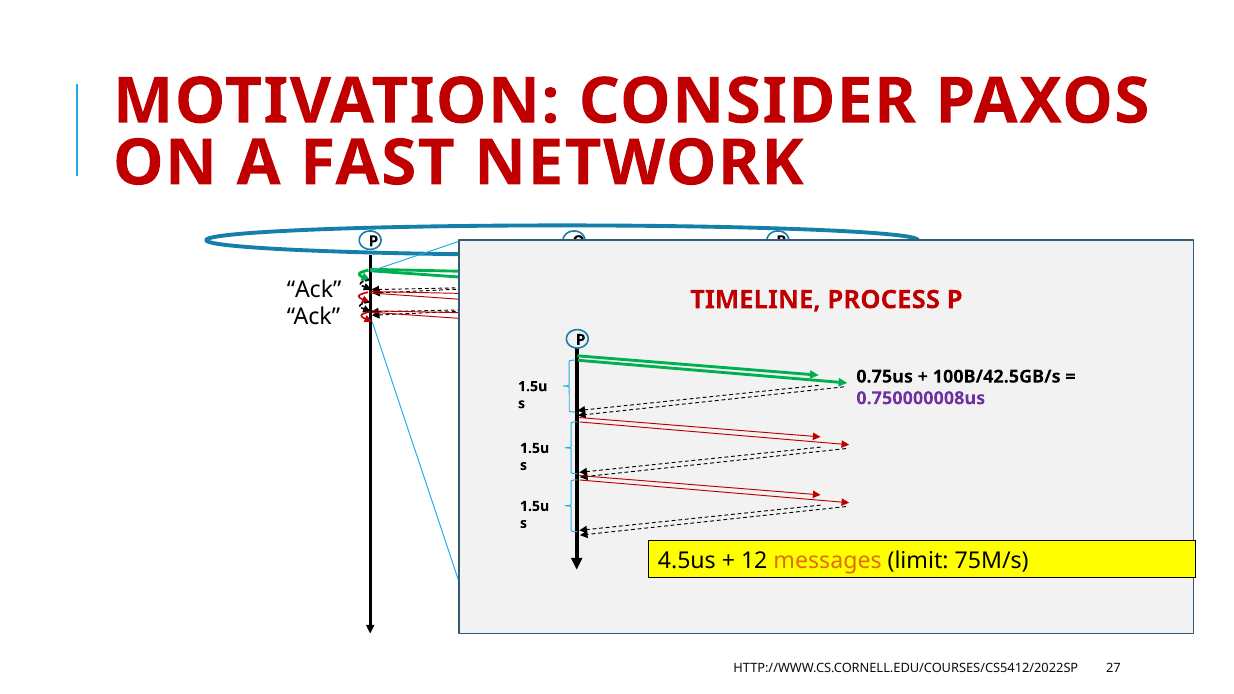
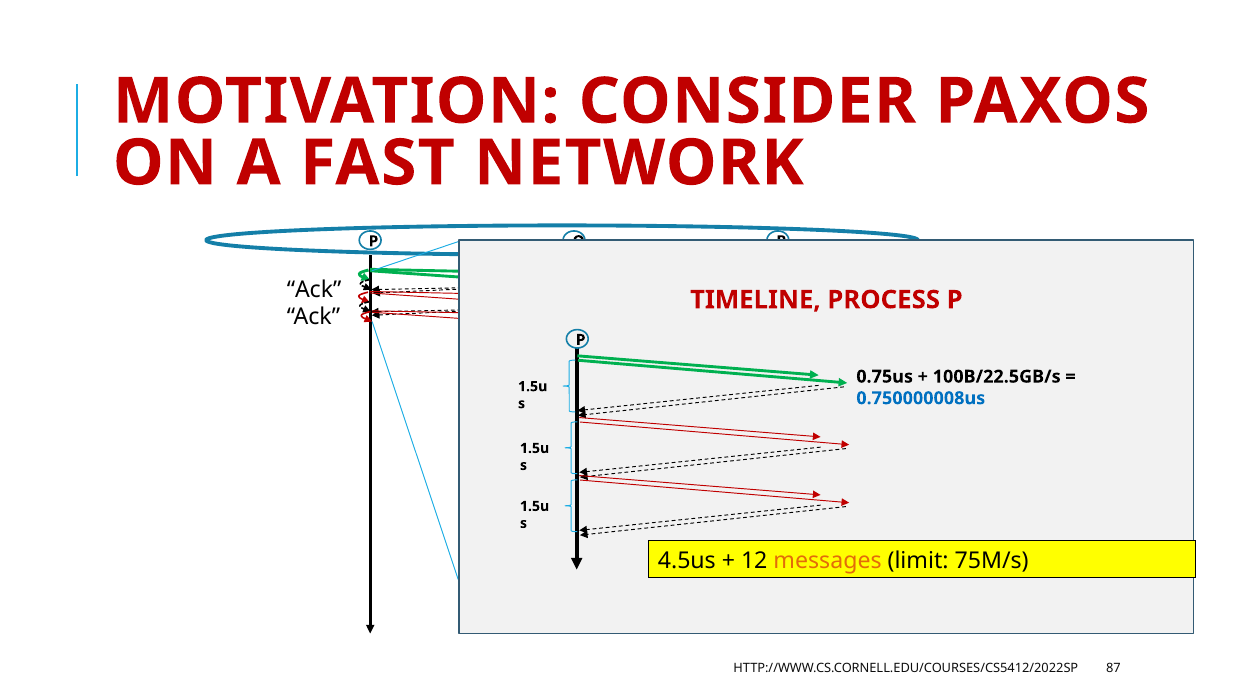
100B/42.5GB/s: 100B/42.5GB/s -> 100B/22.5GB/s (997, 377)
0.750000008us colour: purple -> blue (921, 398)
27: 27 -> 87 (1113, 669)
